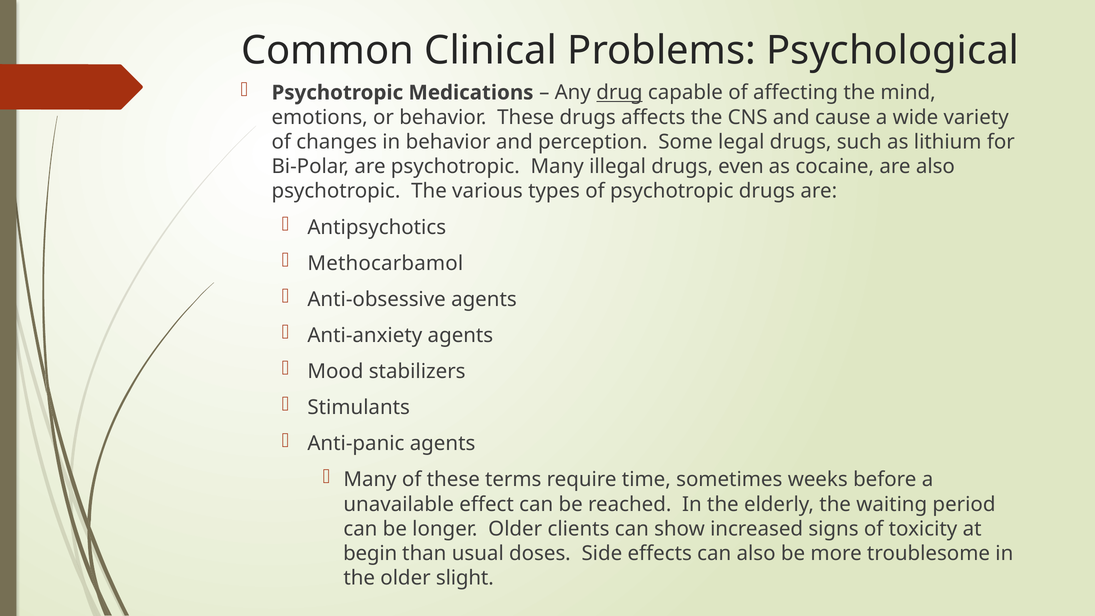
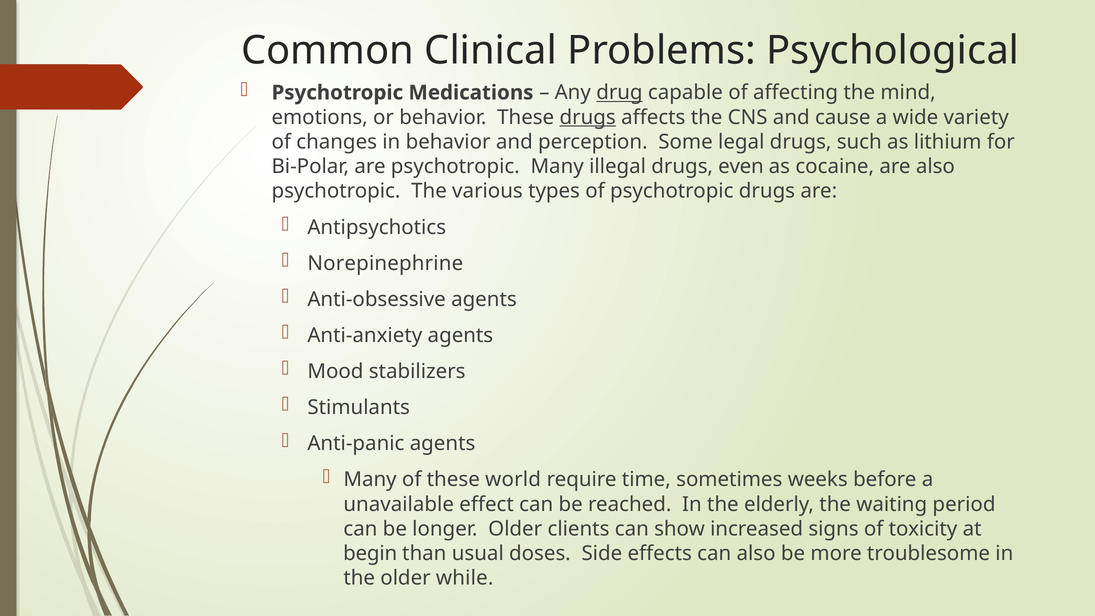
drugs underline: none -> present (588, 117)
Methocarbamol: Methocarbamol -> Norepinephrine (385, 263)
terms: terms -> world (513, 480)
slight: slight -> while (465, 578)
